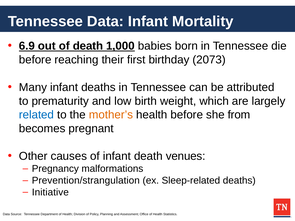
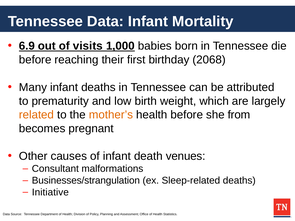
of death: death -> visits (88, 46)
2073: 2073 -> 2068 (209, 60)
related colour: blue -> orange (36, 115)
Pregnancy: Pregnancy -> Consultant (55, 169)
Prevention/strangulation: Prevention/strangulation -> Businesses/strangulation (86, 181)
